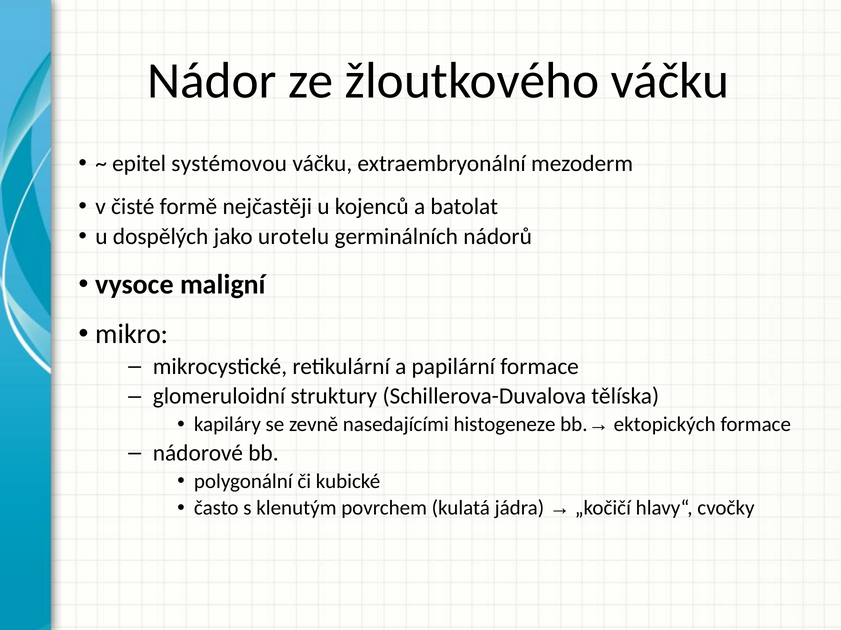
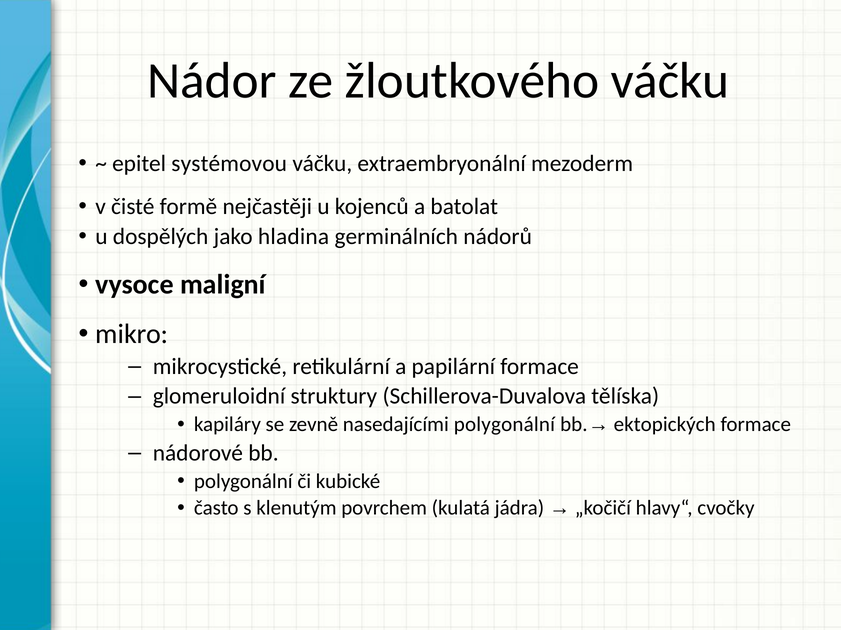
urotelu: urotelu -> hladina (294, 237)
nasedajícími histogeneze: histogeneze -> polygonální (504, 425)
